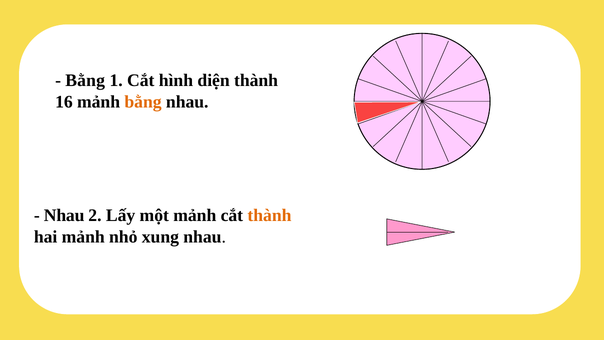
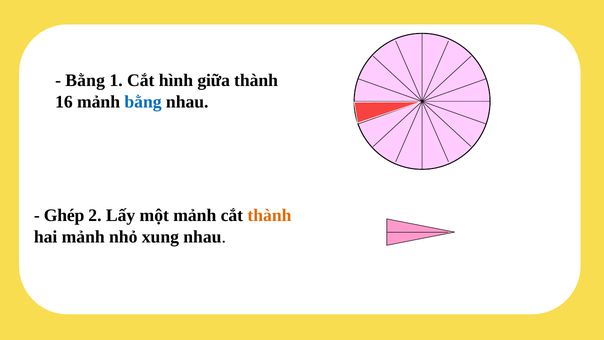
diện: diện -> giữa (214, 81)
bằng colour: orange -> blue (143, 102)
Nhau: Nhau -> Ghép (64, 215)
